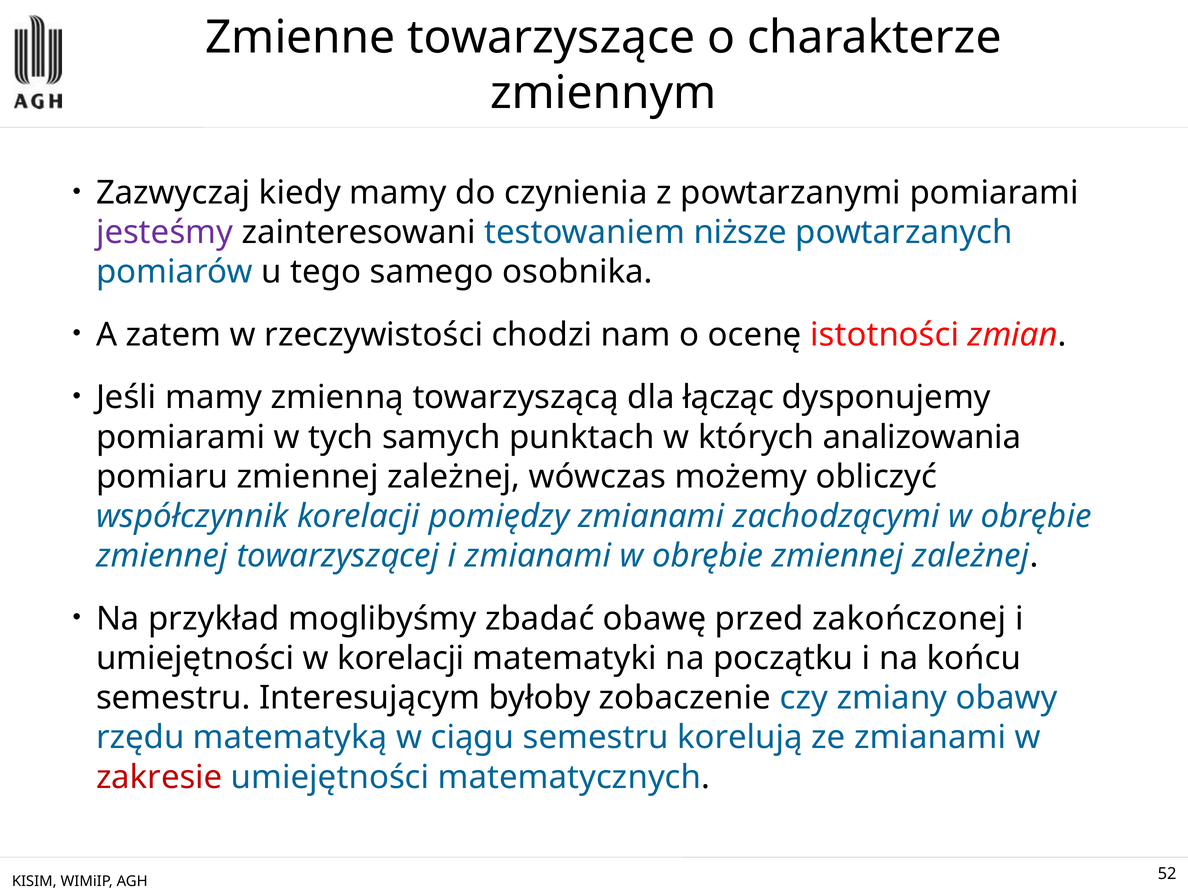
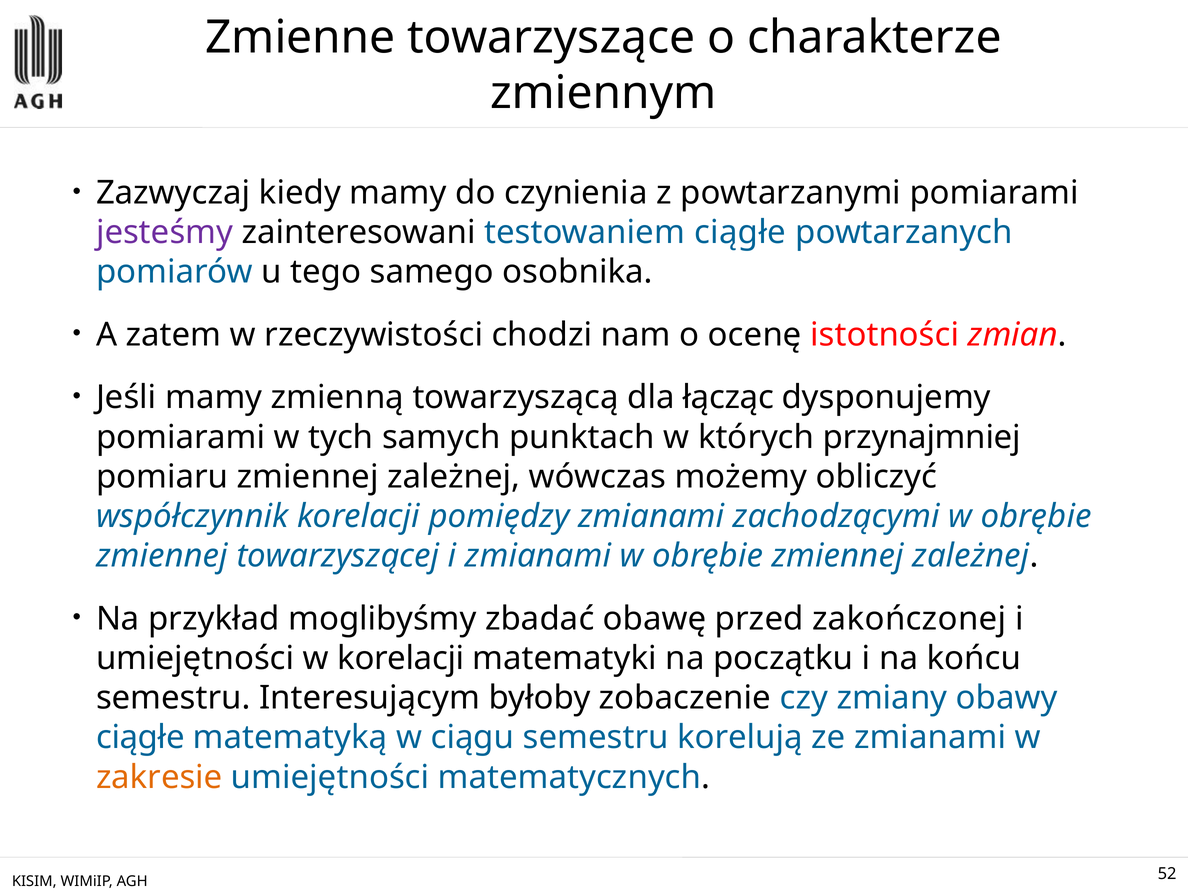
testowaniem niższe: niższe -> ciągłe (740, 232)
analizowania: analizowania -> przynajmniej (922, 437)
rzędu: rzędu -> ciągłe (140, 738)
zakresie colour: red -> orange (159, 777)
